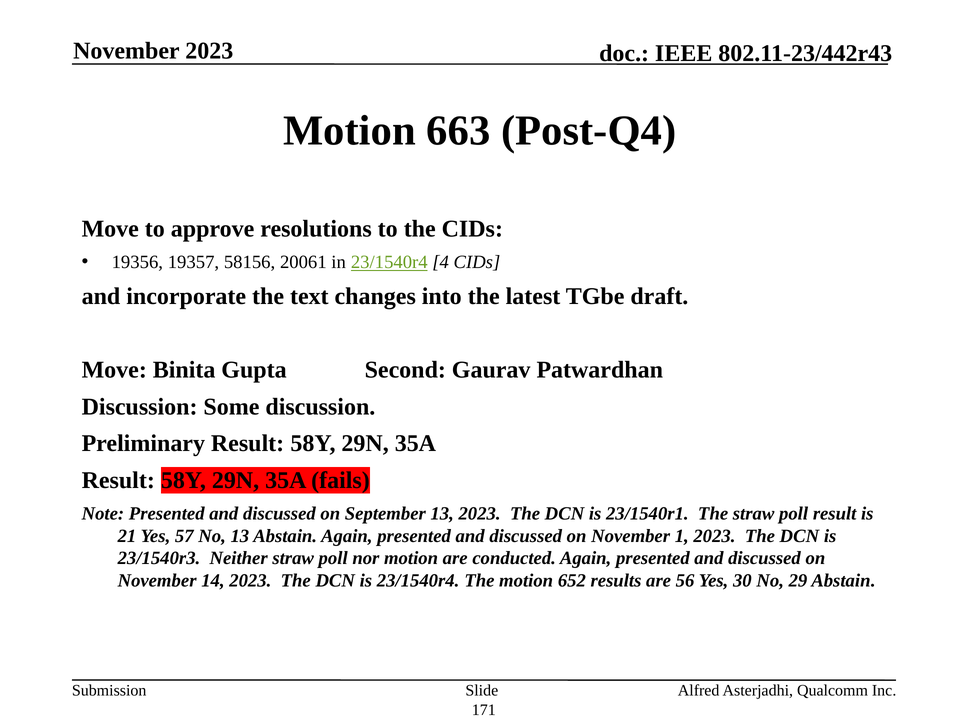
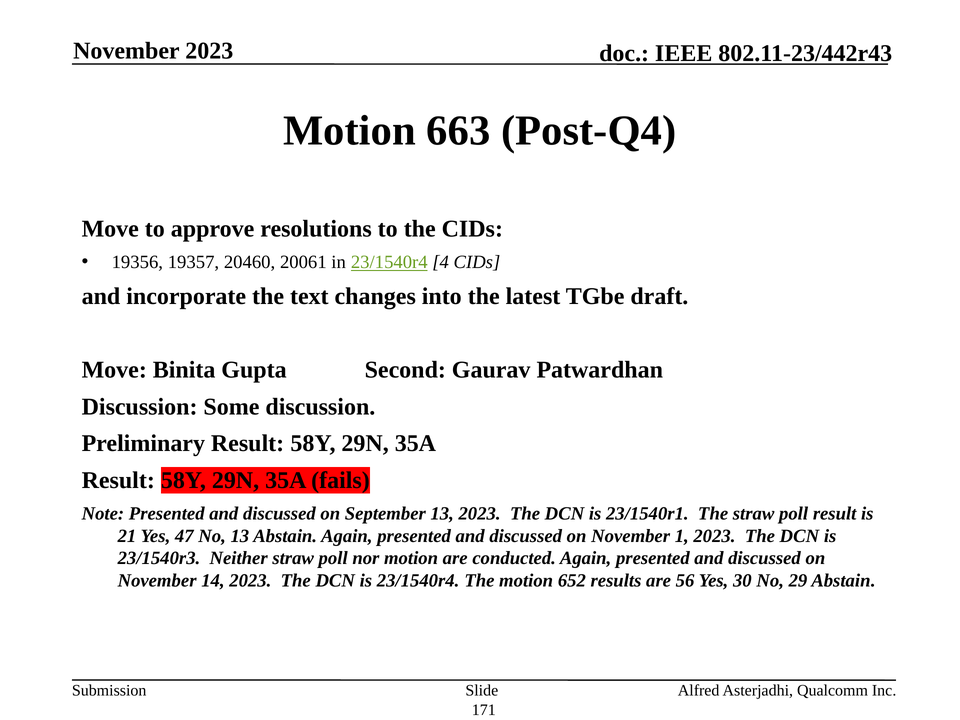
58156: 58156 -> 20460 (250, 262)
57: 57 -> 47 (184, 536)
